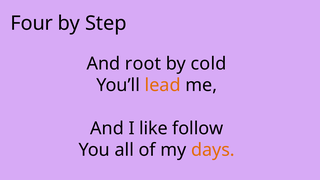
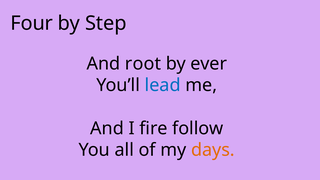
cold: cold -> ever (209, 64)
lead colour: orange -> blue (163, 85)
like: like -> fire (153, 128)
